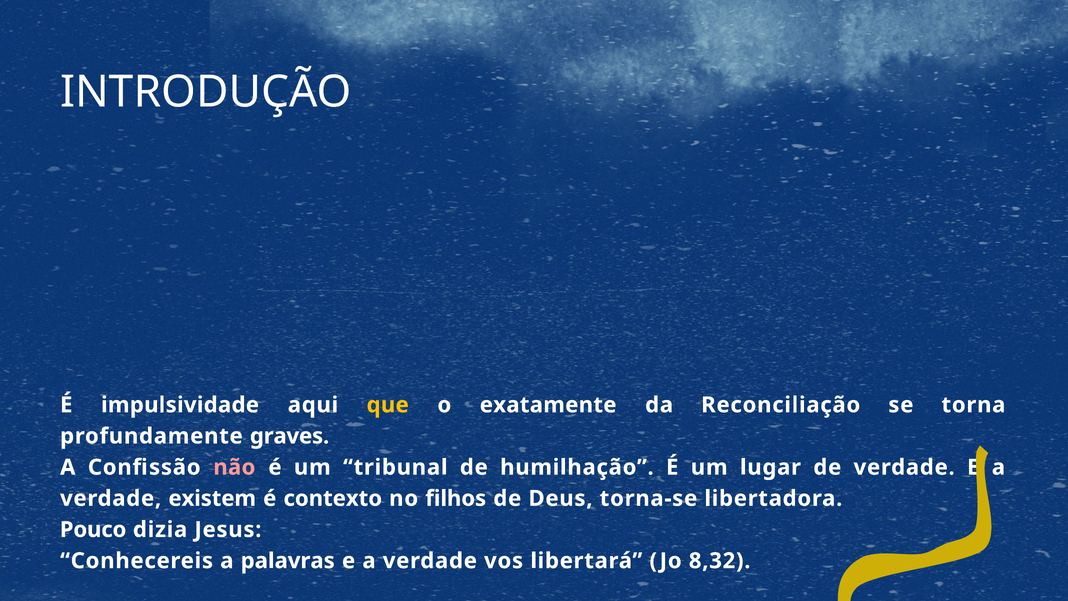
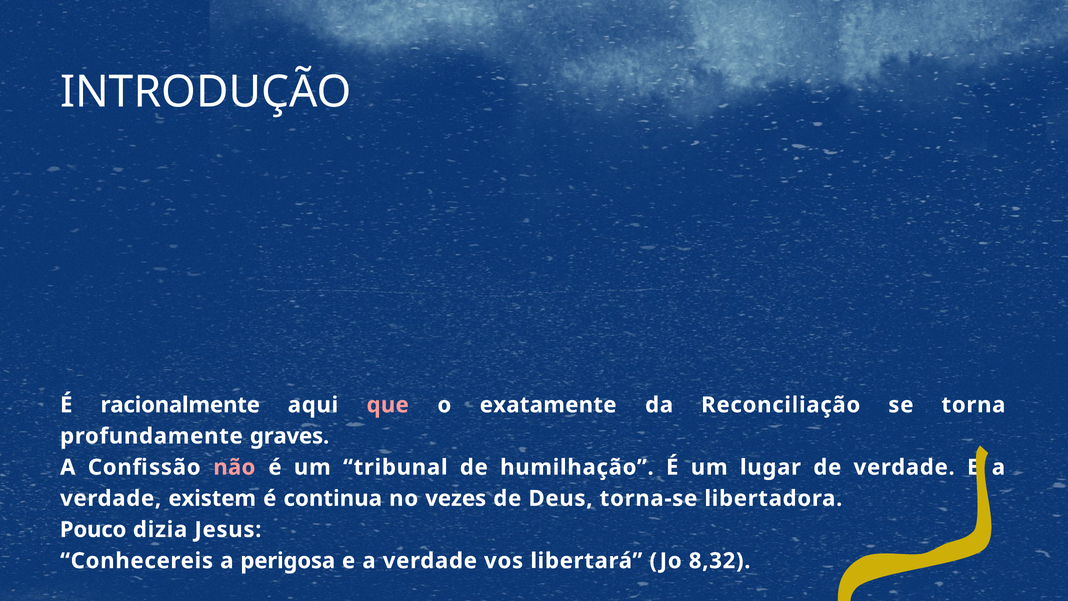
impulsividade: impulsividade -> racionalmente (180, 405)
que colour: yellow -> pink (388, 405)
contexto: contexto -> continua (333, 498)
filhos: filhos -> vezes (456, 498)
palavras: palavras -> perigosa (288, 561)
